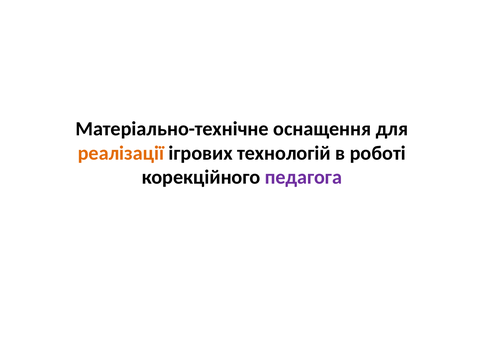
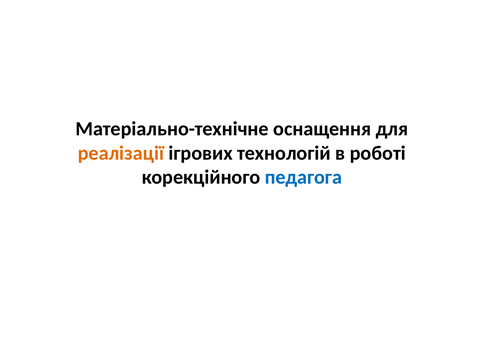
педагога colour: purple -> blue (303, 177)
